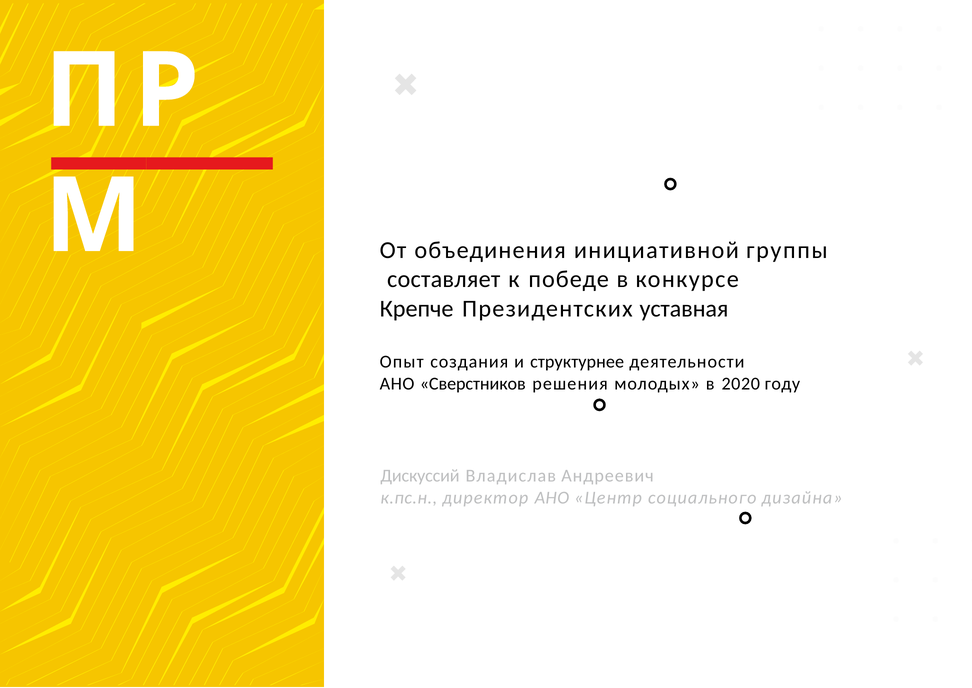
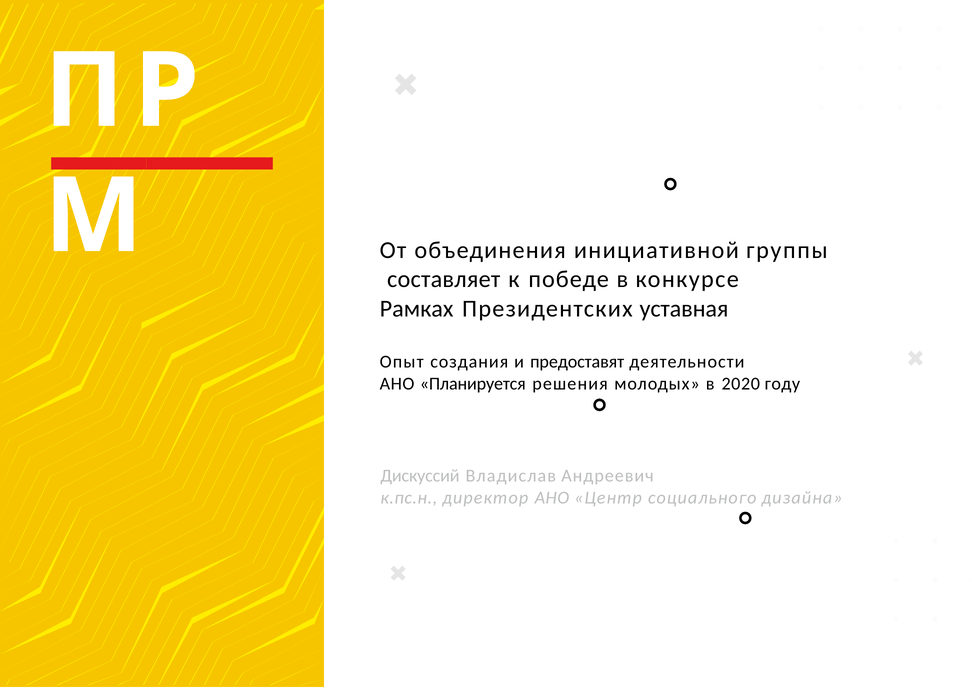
Крепче: Крепче -> Рамках (417, 309)
структурнее: структурнее -> предоставят (577, 362)
Сверстников: Сверстников -> Планируется (473, 383)
